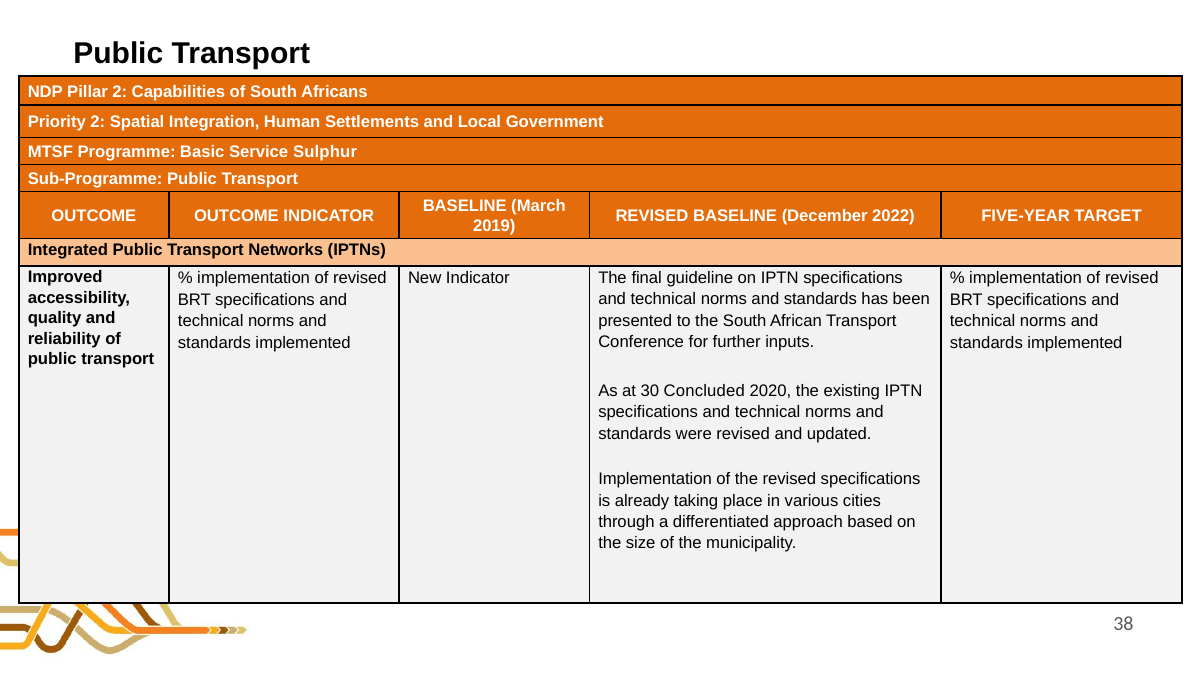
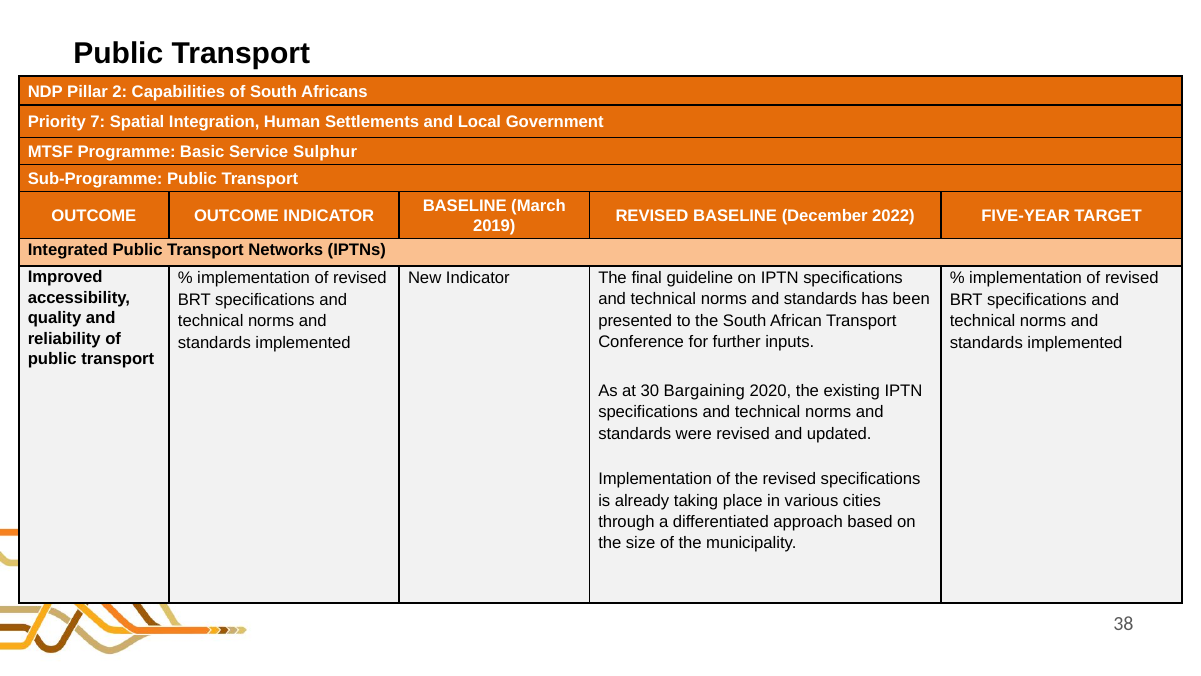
Priority 2: 2 -> 7 (98, 122)
Concluded: Concluded -> Bargaining (704, 391)
